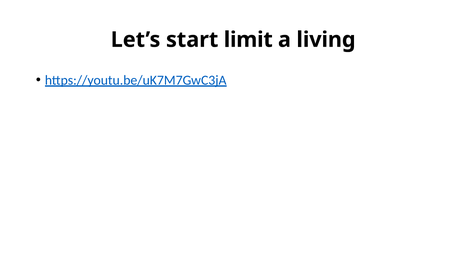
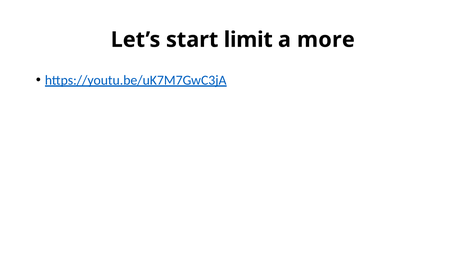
living: living -> more (326, 40)
